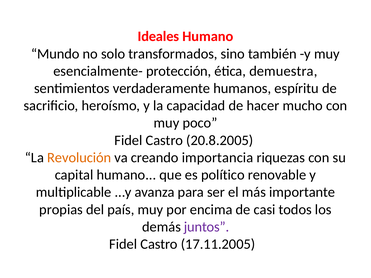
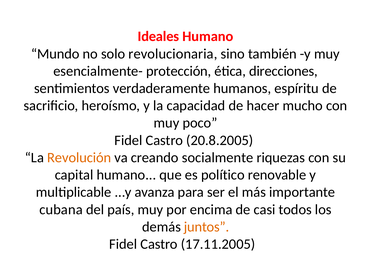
transformados: transformados -> revolucionaria (173, 54)
demuestra: demuestra -> direcciones (283, 71)
importancia: importancia -> socialmente (218, 158)
propias: propias -> cubana (61, 210)
juntos colour: purple -> orange (207, 227)
